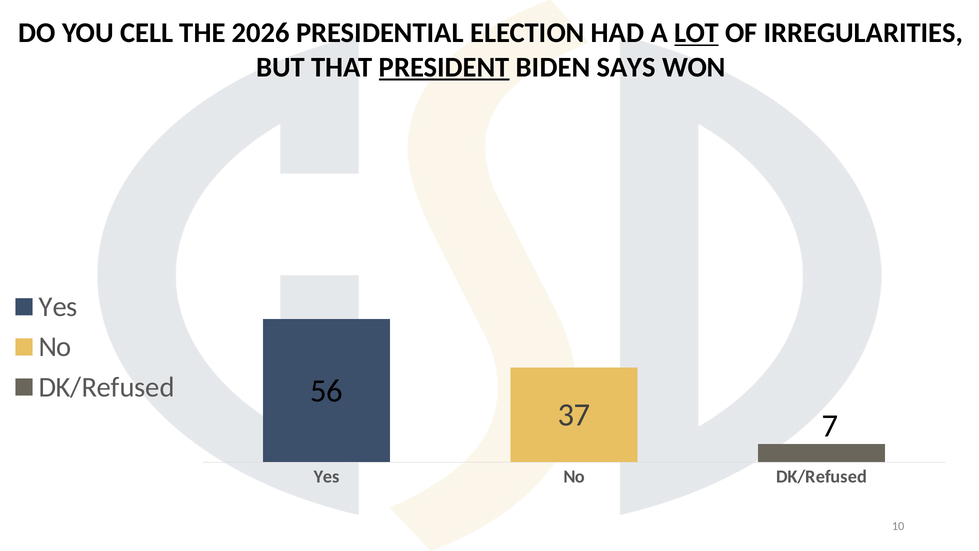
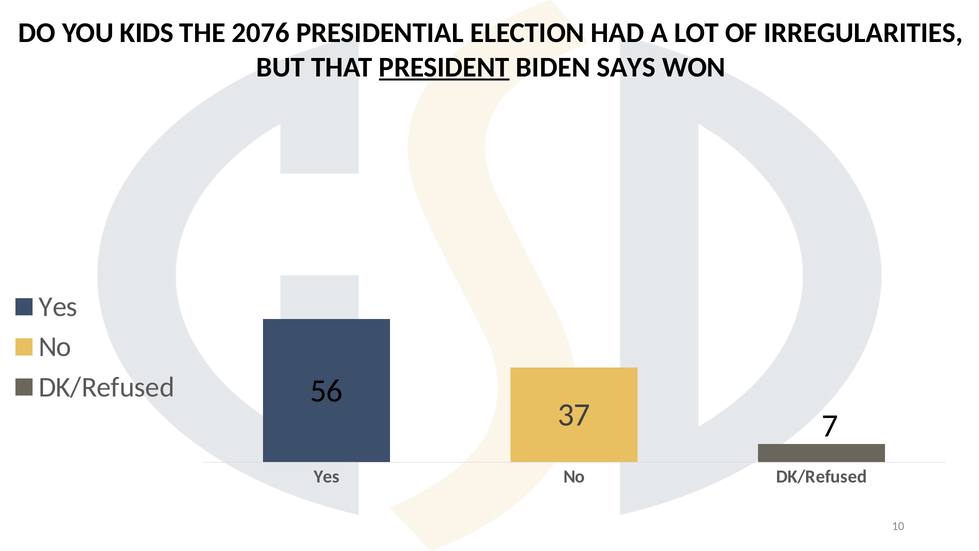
CELL: CELL -> KIDS (147, 33)
2026: 2026 -> 2076 (261, 33)
LOT underline: present -> none (697, 33)
